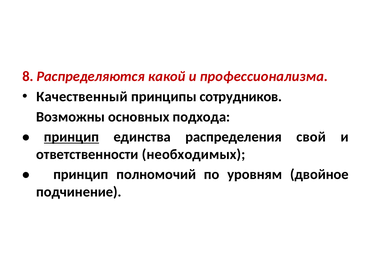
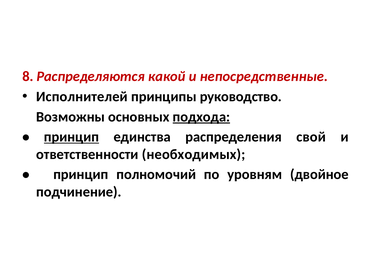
профессионализма: профессионализма -> непосредственные (264, 76)
Качественный: Качественный -> Исполнителей (82, 97)
сотрудников: сотрудников -> руководство (241, 97)
подхода underline: none -> present (201, 117)
